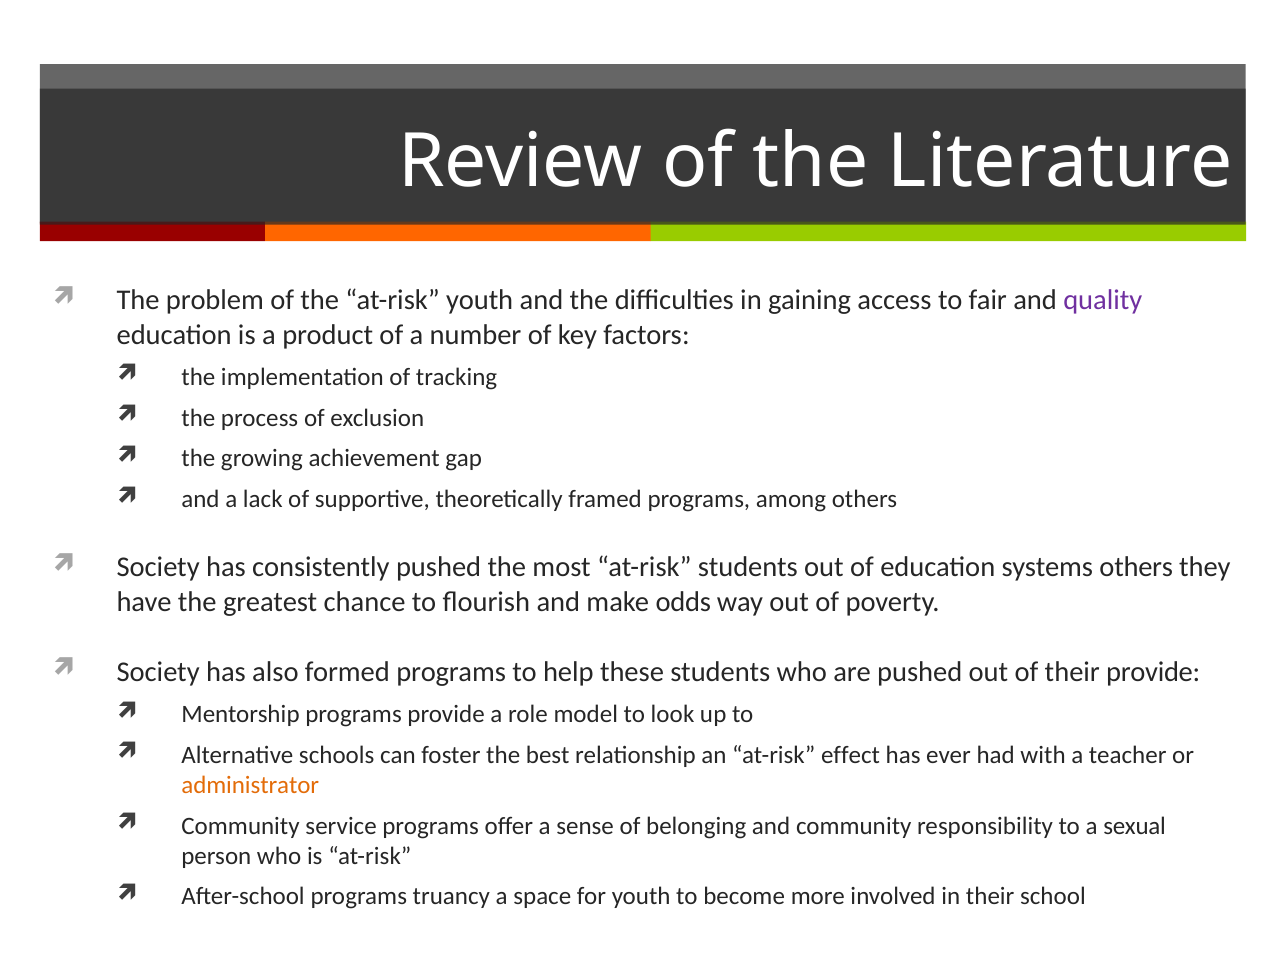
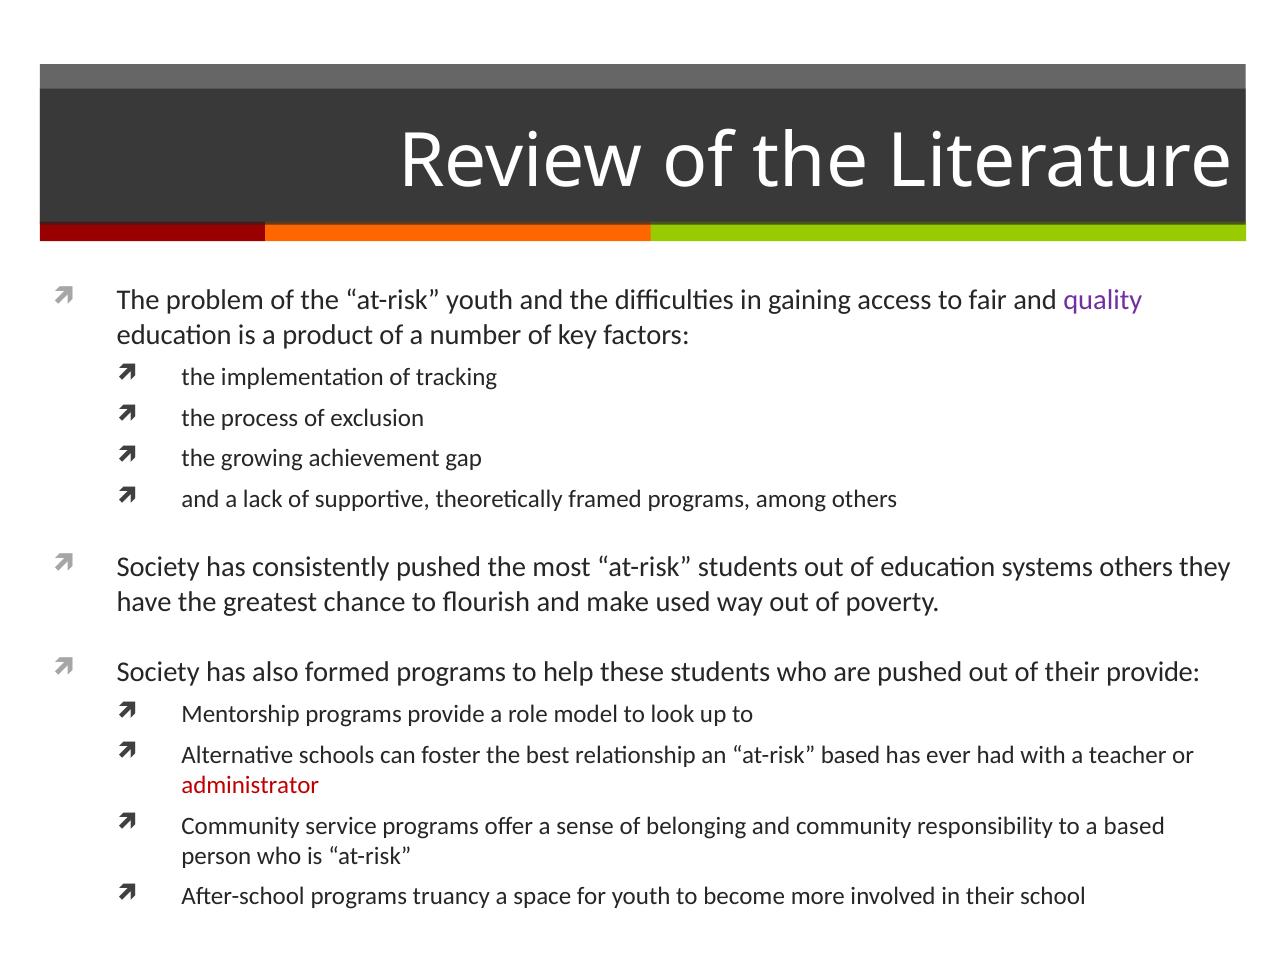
odds: odds -> used (683, 602)
at-risk effect: effect -> based (851, 756)
administrator colour: orange -> red (250, 786)
a sexual: sexual -> based (1134, 826)
